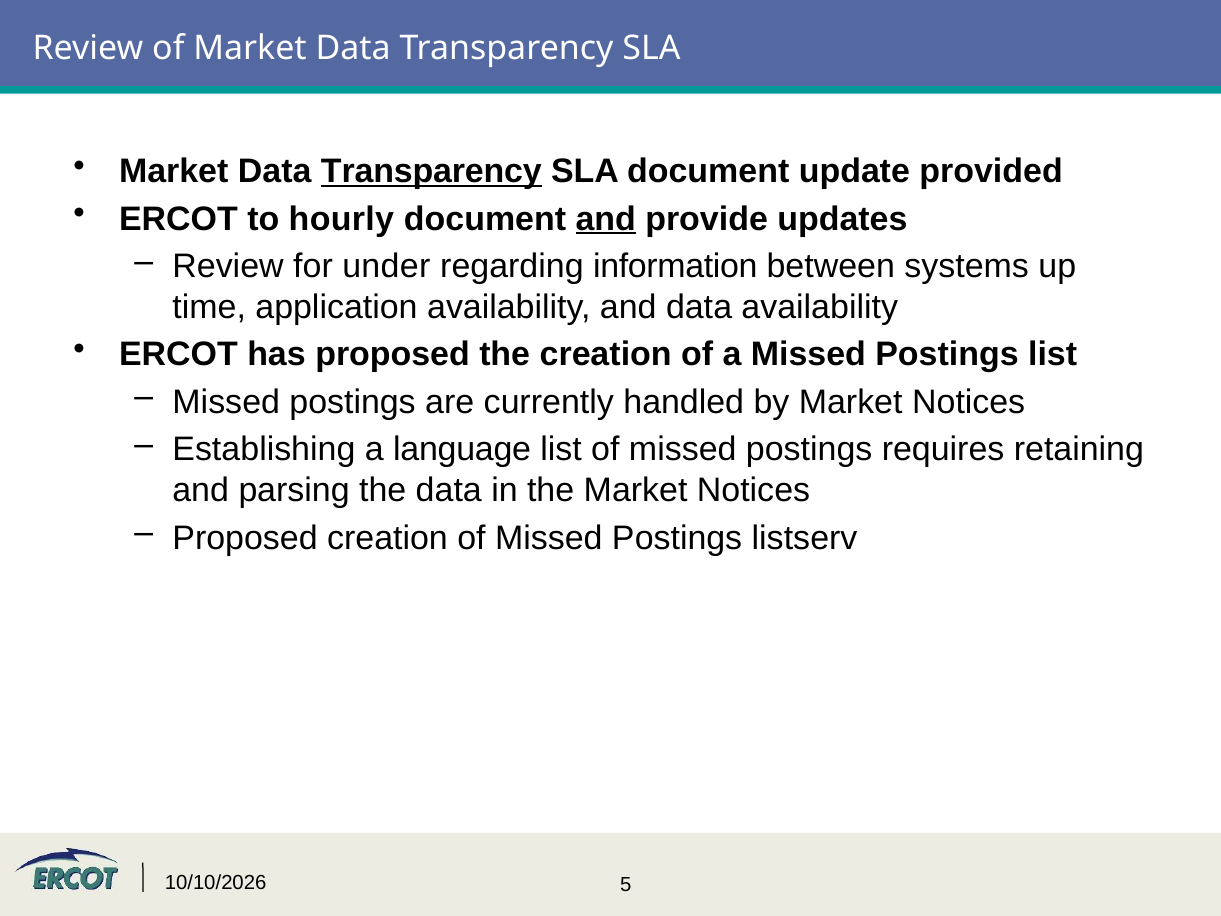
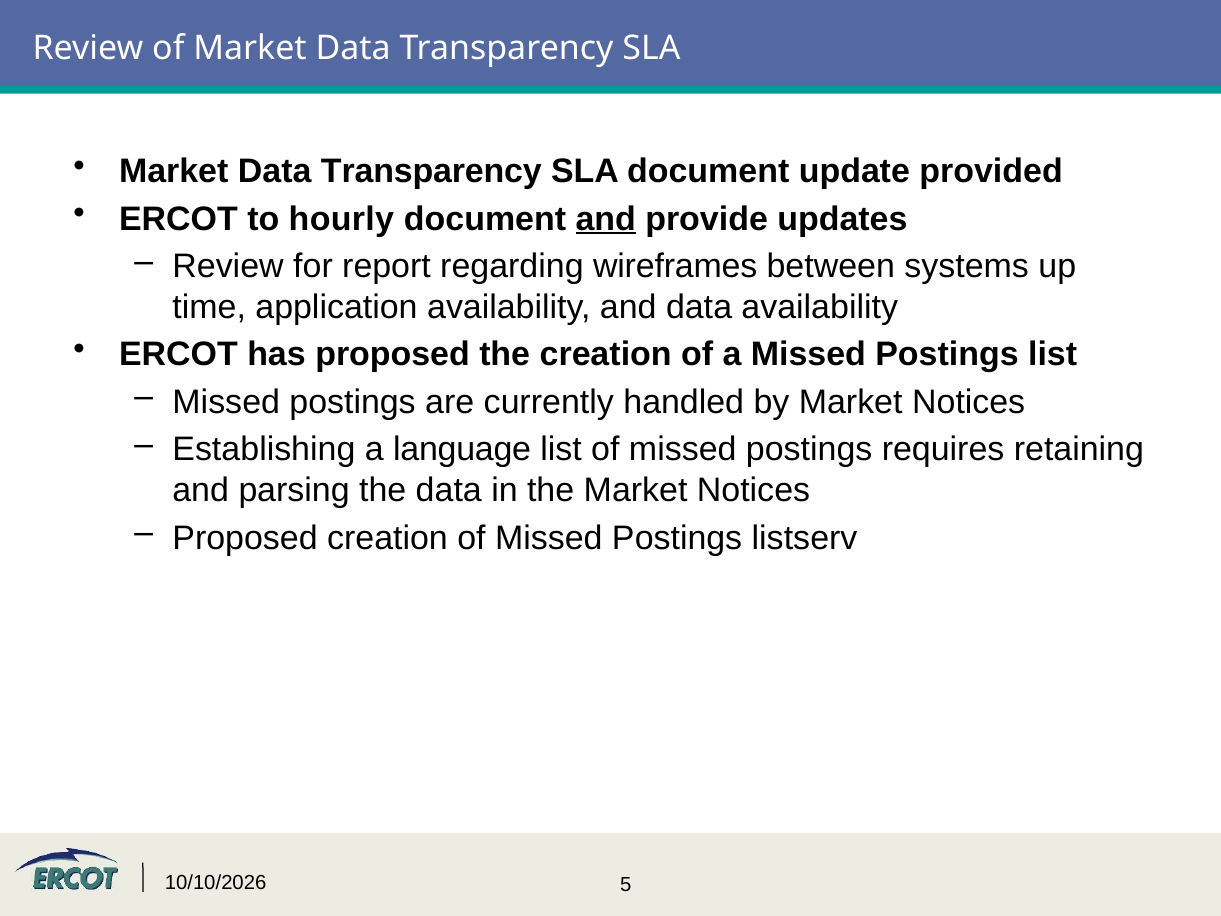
Transparency underline: present -> none (431, 171)
under: under -> report (387, 266)
information: information -> wireframes (675, 266)
